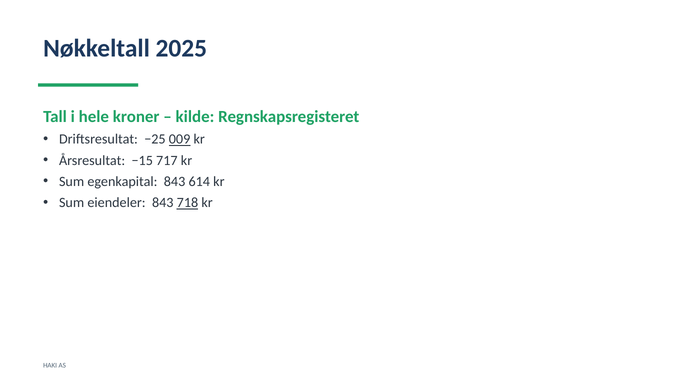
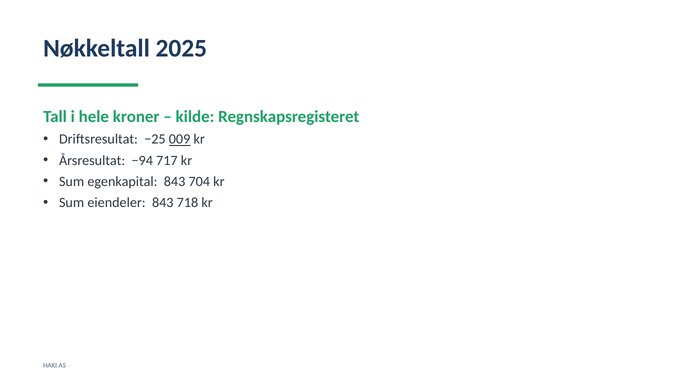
−15: −15 -> −94 (142, 161)
614: 614 -> 704 (199, 182)
718 underline: present -> none (187, 203)
